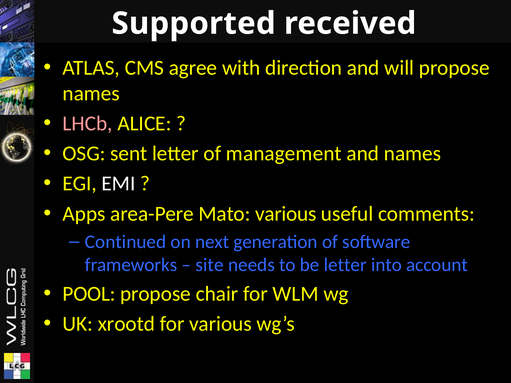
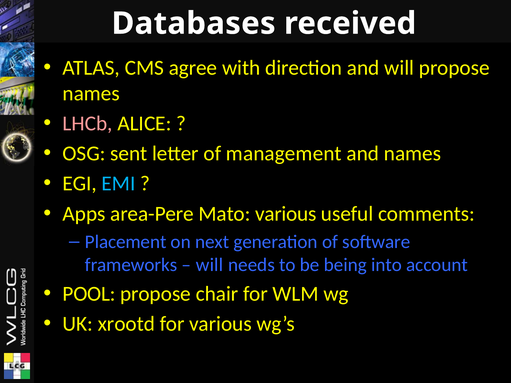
Supported: Supported -> Databases (194, 23)
EMI colour: white -> light blue (118, 184)
Continued: Continued -> Placement (126, 242)
site: site -> will (210, 265)
be letter: letter -> being (345, 265)
